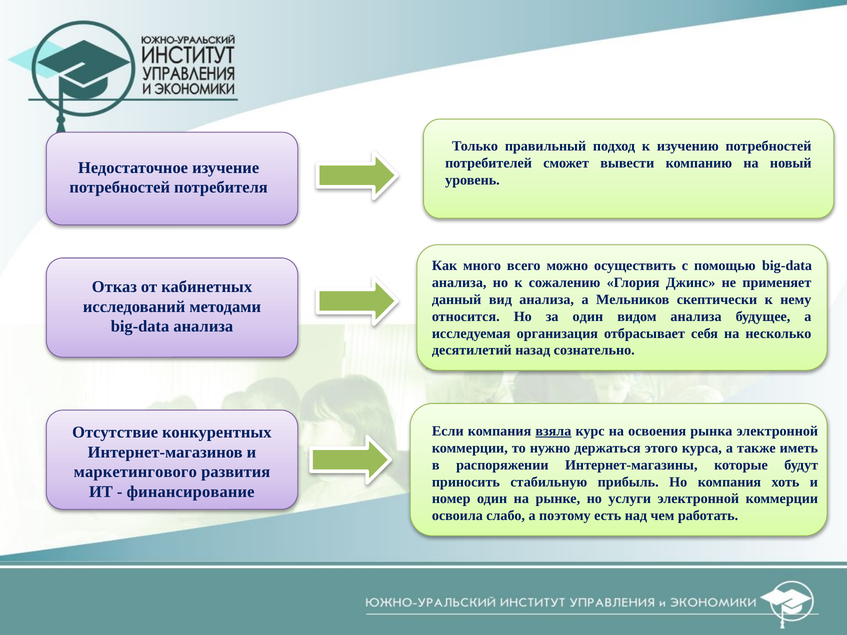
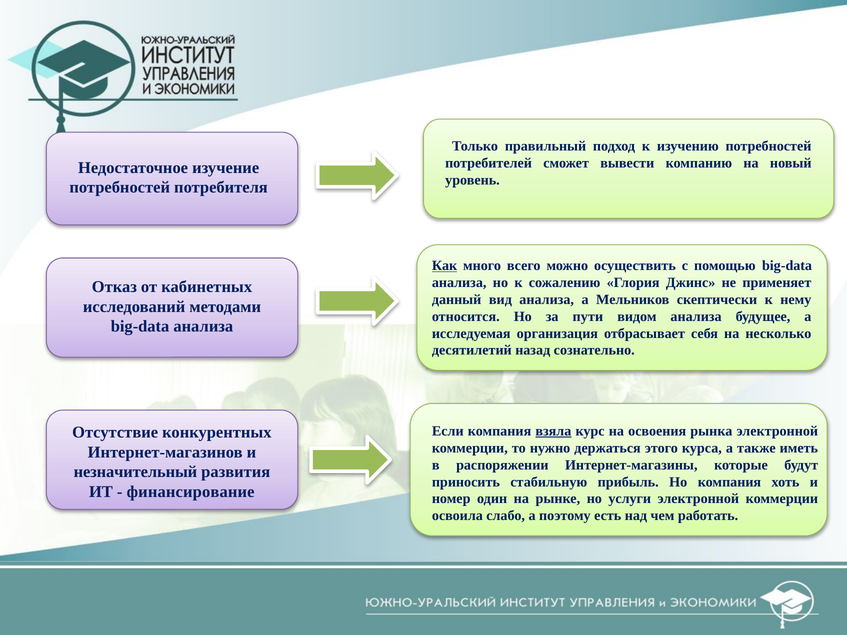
Как underline: none -> present (445, 266)
за один: один -> пути (588, 317)
маркетингового: маркетингового -> незначительный (135, 472)
